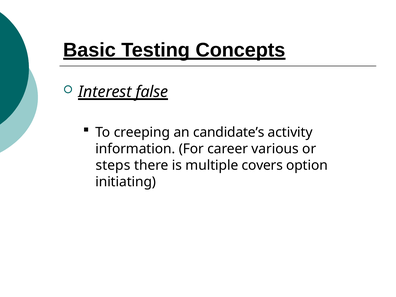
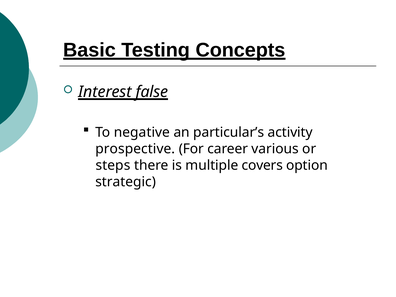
creeping: creeping -> negative (142, 132)
candidate’s: candidate’s -> particular’s (229, 132)
information: information -> prospective (135, 149)
initiating: initiating -> strategic (126, 182)
